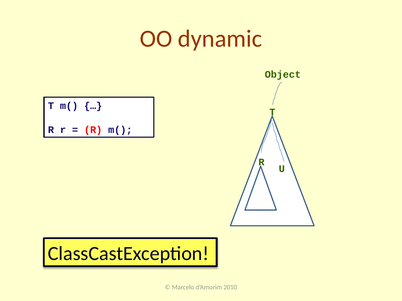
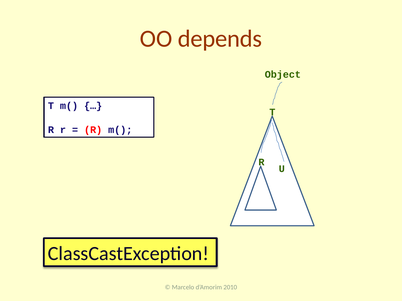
dynamic: dynamic -> depends (220, 39)
